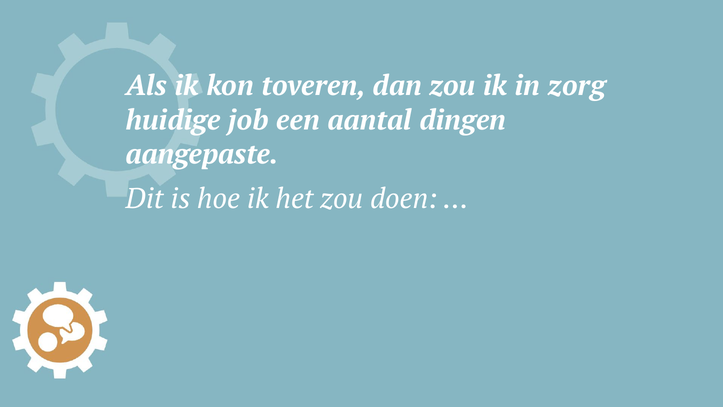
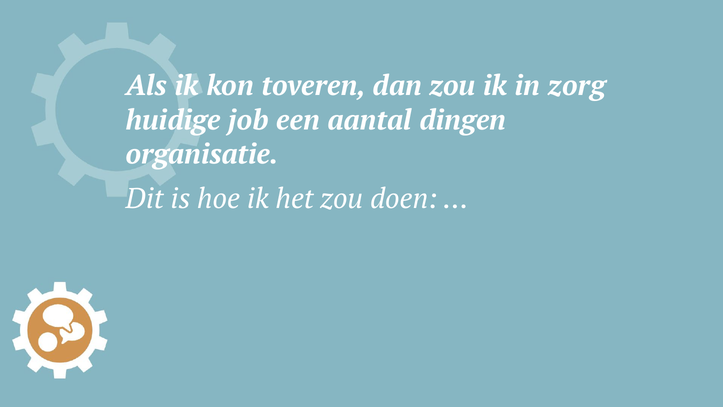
aangepaste: aangepaste -> organisatie (202, 154)
